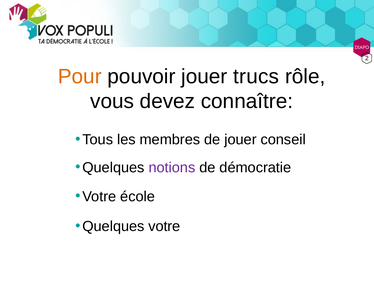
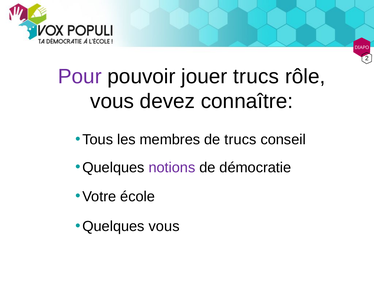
Pour colour: orange -> purple (80, 76)
de jouer: jouer -> trucs (240, 139)
Quelques votre: votre -> vous (164, 226)
